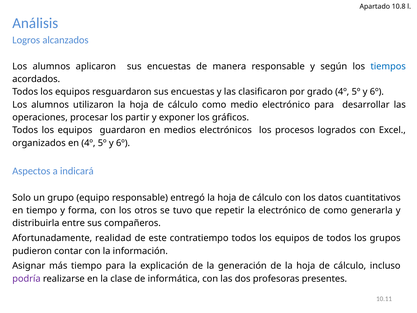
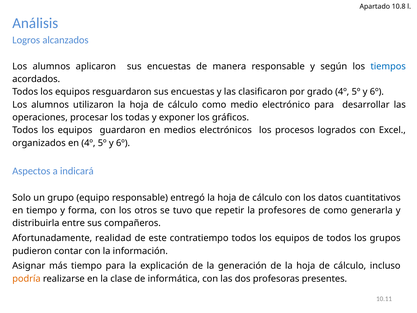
partir: partir -> todas (137, 117)
la electrónico: electrónico -> profesores (282, 210)
podría colour: purple -> orange (26, 278)
